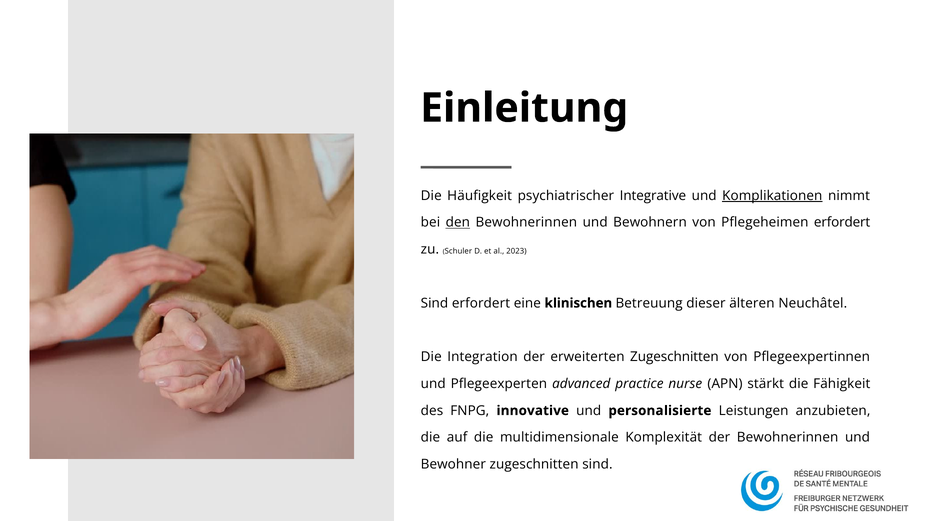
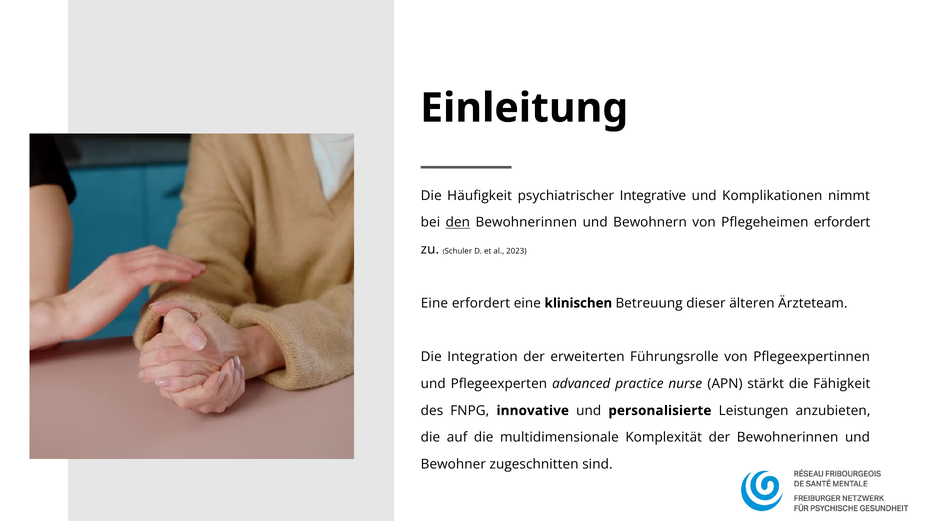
Komplikationen underline: present -> none (772, 195)
Sind: Sind -> Eine (434, 303)
Neuchâtel: Neuchâtel -> Ärzteteam (813, 303)
erweiterten Zugeschnitten: Zugeschnitten -> Führungsrolle (674, 356)
